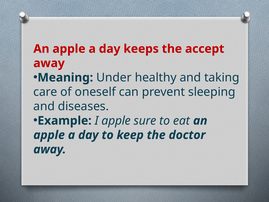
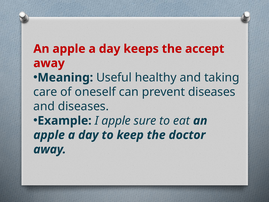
Under: Under -> Useful (114, 77)
prevent sleeping: sleeping -> diseases (212, 92)
